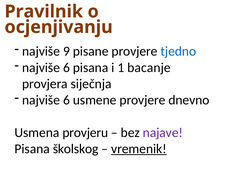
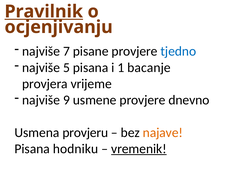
Pravilnik underline: none -> present (44, 11)
9: 9 -> 7 (66, 51)
6: 6 -> 5 (66, 67)
siječnja: siječnja -> vrijeme (91, 83)
6: 6 -> 9 (66, 100)
najave colour: purple -> orange (163, 132)
školskog: školskog -> hodniku (76, 148)
